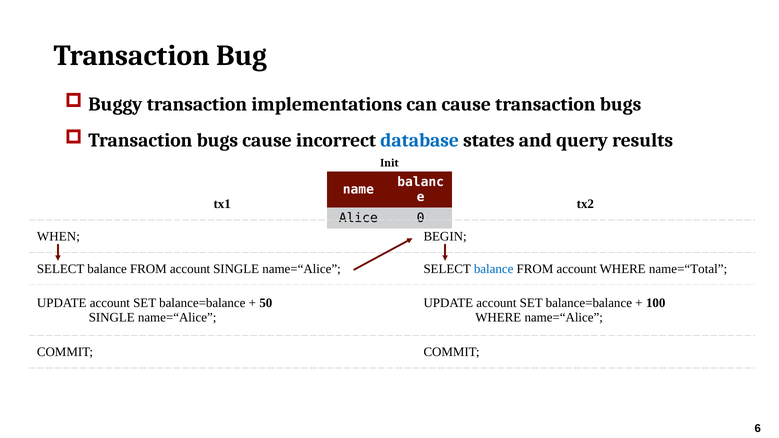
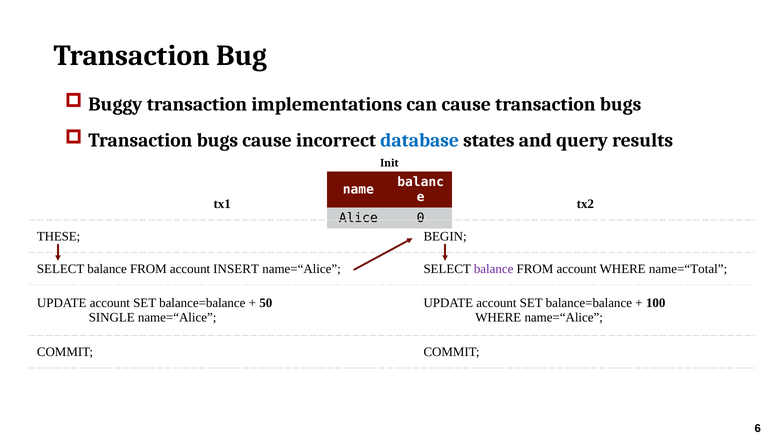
WHEN: WHEN -> THESE (59, 236)
account SINGLE: SINGLE -> INSERT (236, 269)
balance colour: blue -> purple (494, 269)
